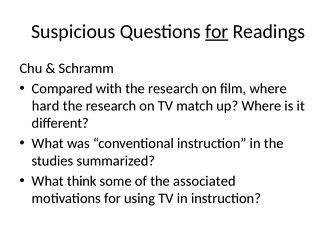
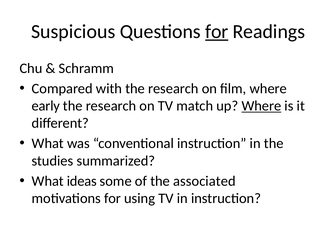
hard: hard -> early (46, 106)
Where underline: none -> present (261, 106)
think: think -> ideas (82, 181)
